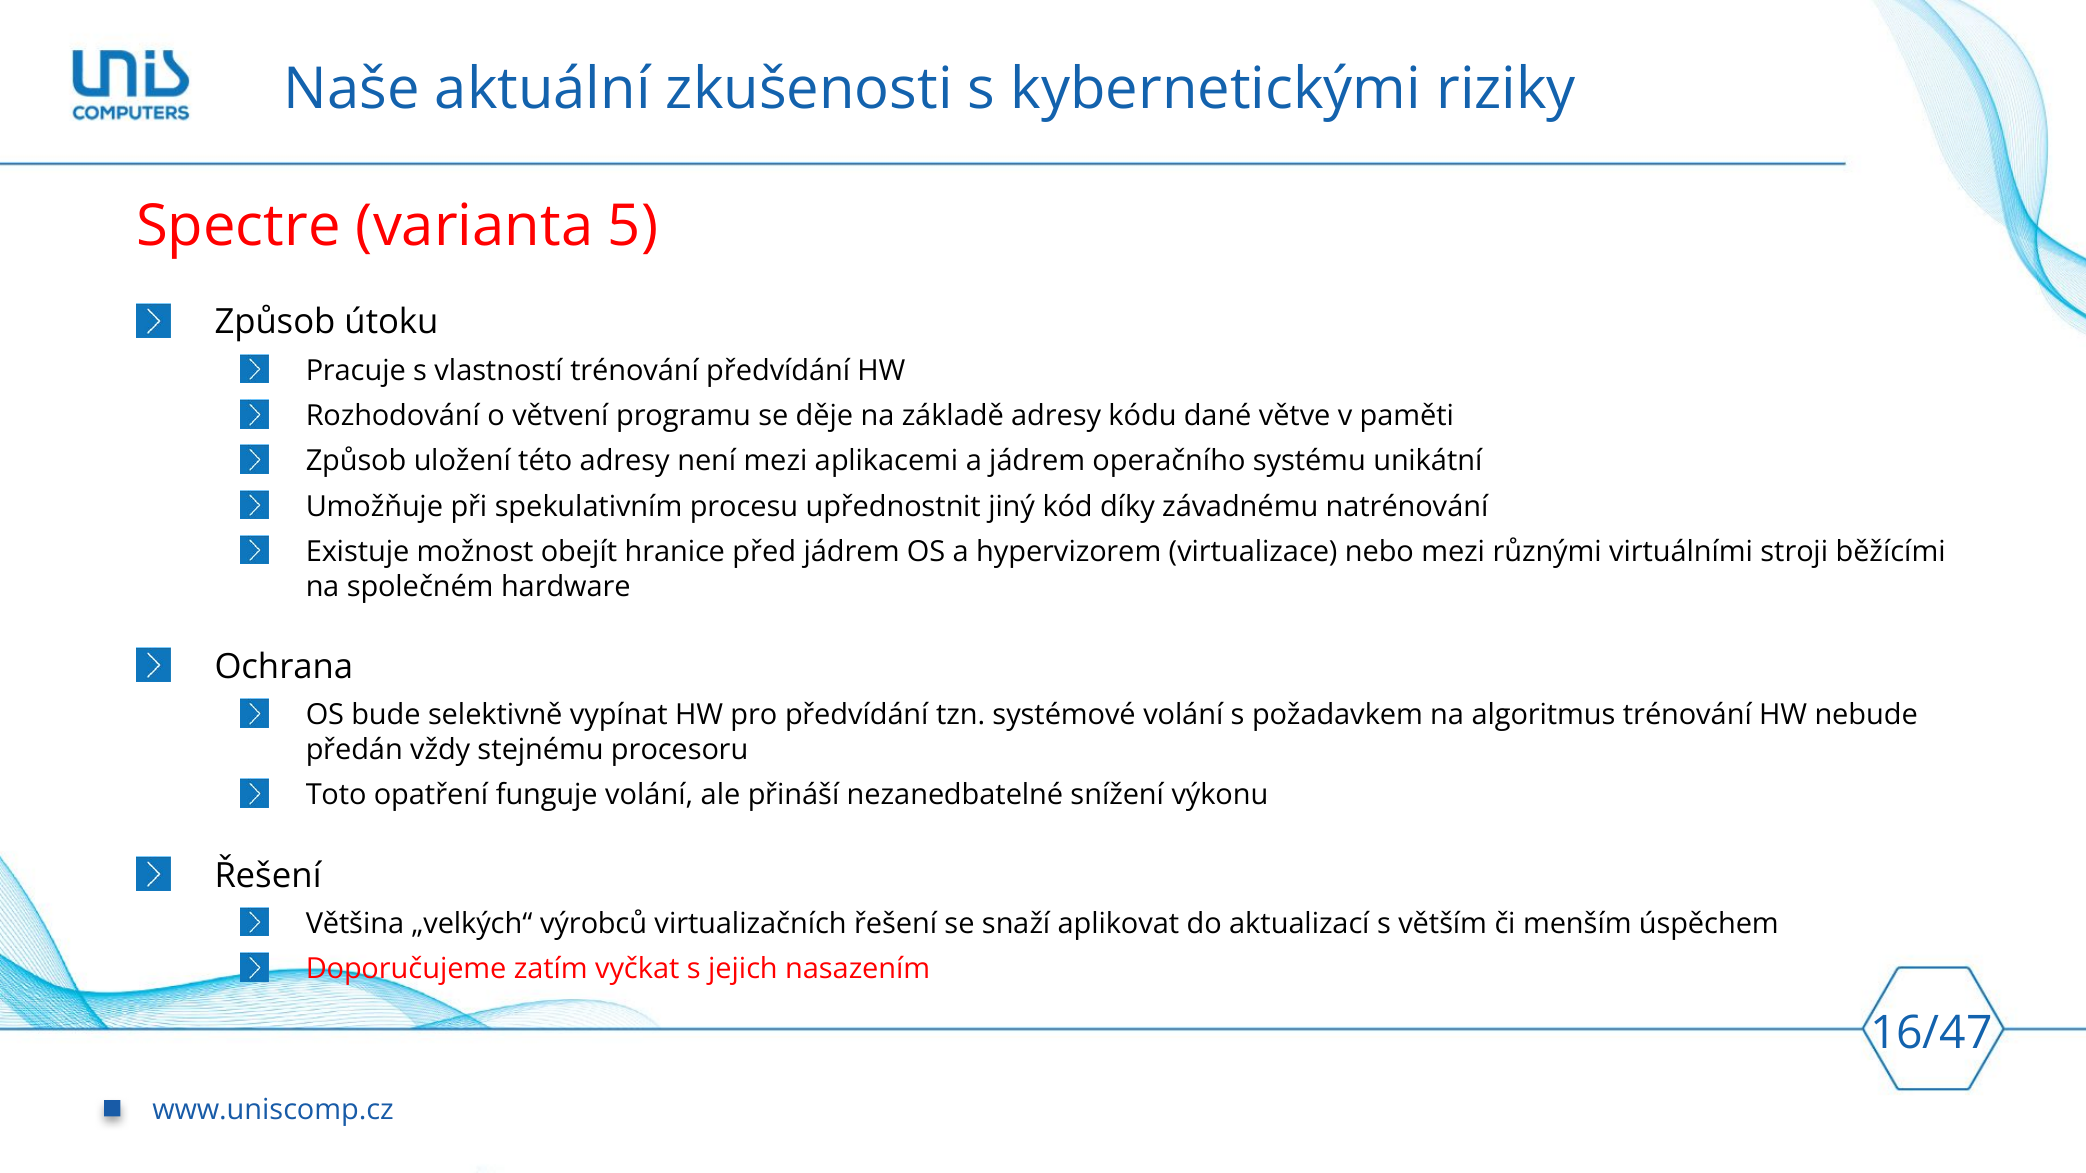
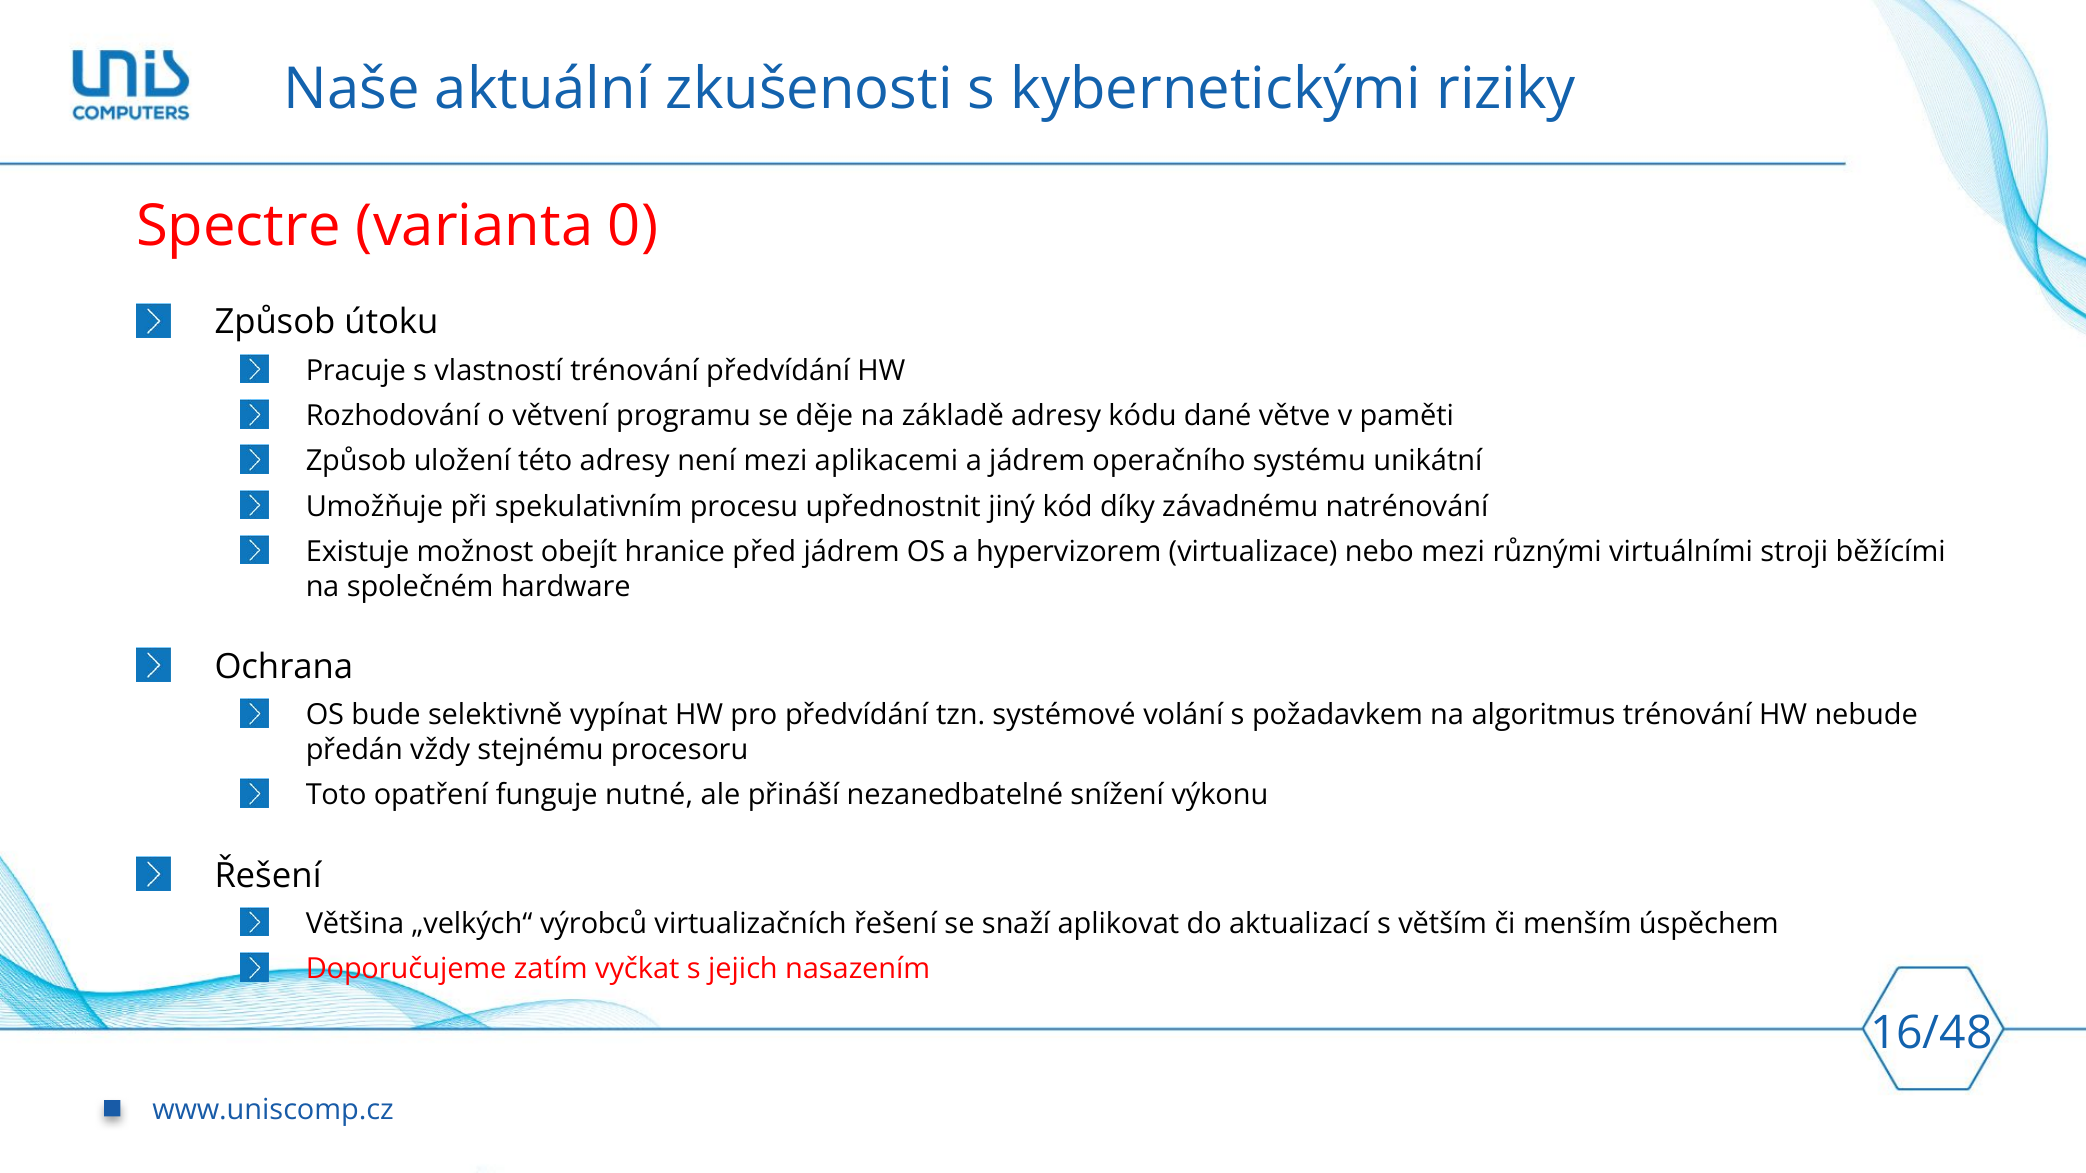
5: 5 -> 0 (633, 227)
funguje volání: volání -> nutné (649, 796)
16/47: 16/47 -> 16/48 (1931, 1033)
